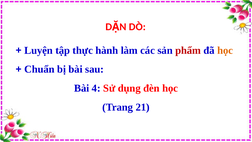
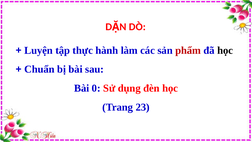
học colour: orange -> black (225, 50)
4: 4 -> 0 (96, 88)
21: 21 -> 23 (143, 107)
